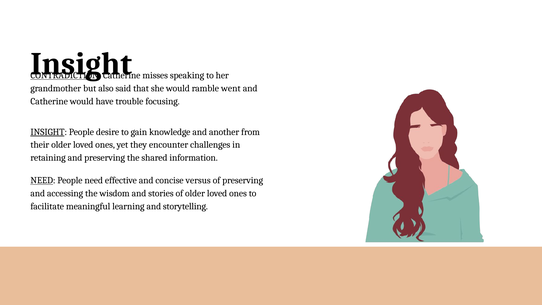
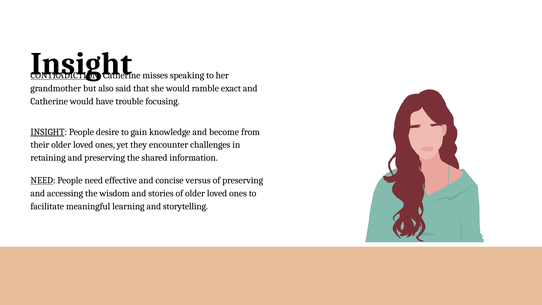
went: went -> exact (231, 88)
another: another -> become (224, 132)
